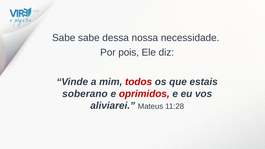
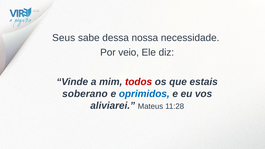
Sabe: Sabe -> Seus (64, 38)
pois: pois -> veio (129, 53)
oprimidos colour: red -> blue (144, 94)
